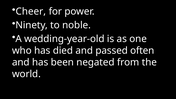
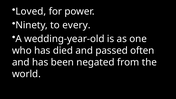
Cheer: Cheer -> Loved (31, 11)
noble: noble -> every (76, 25)
